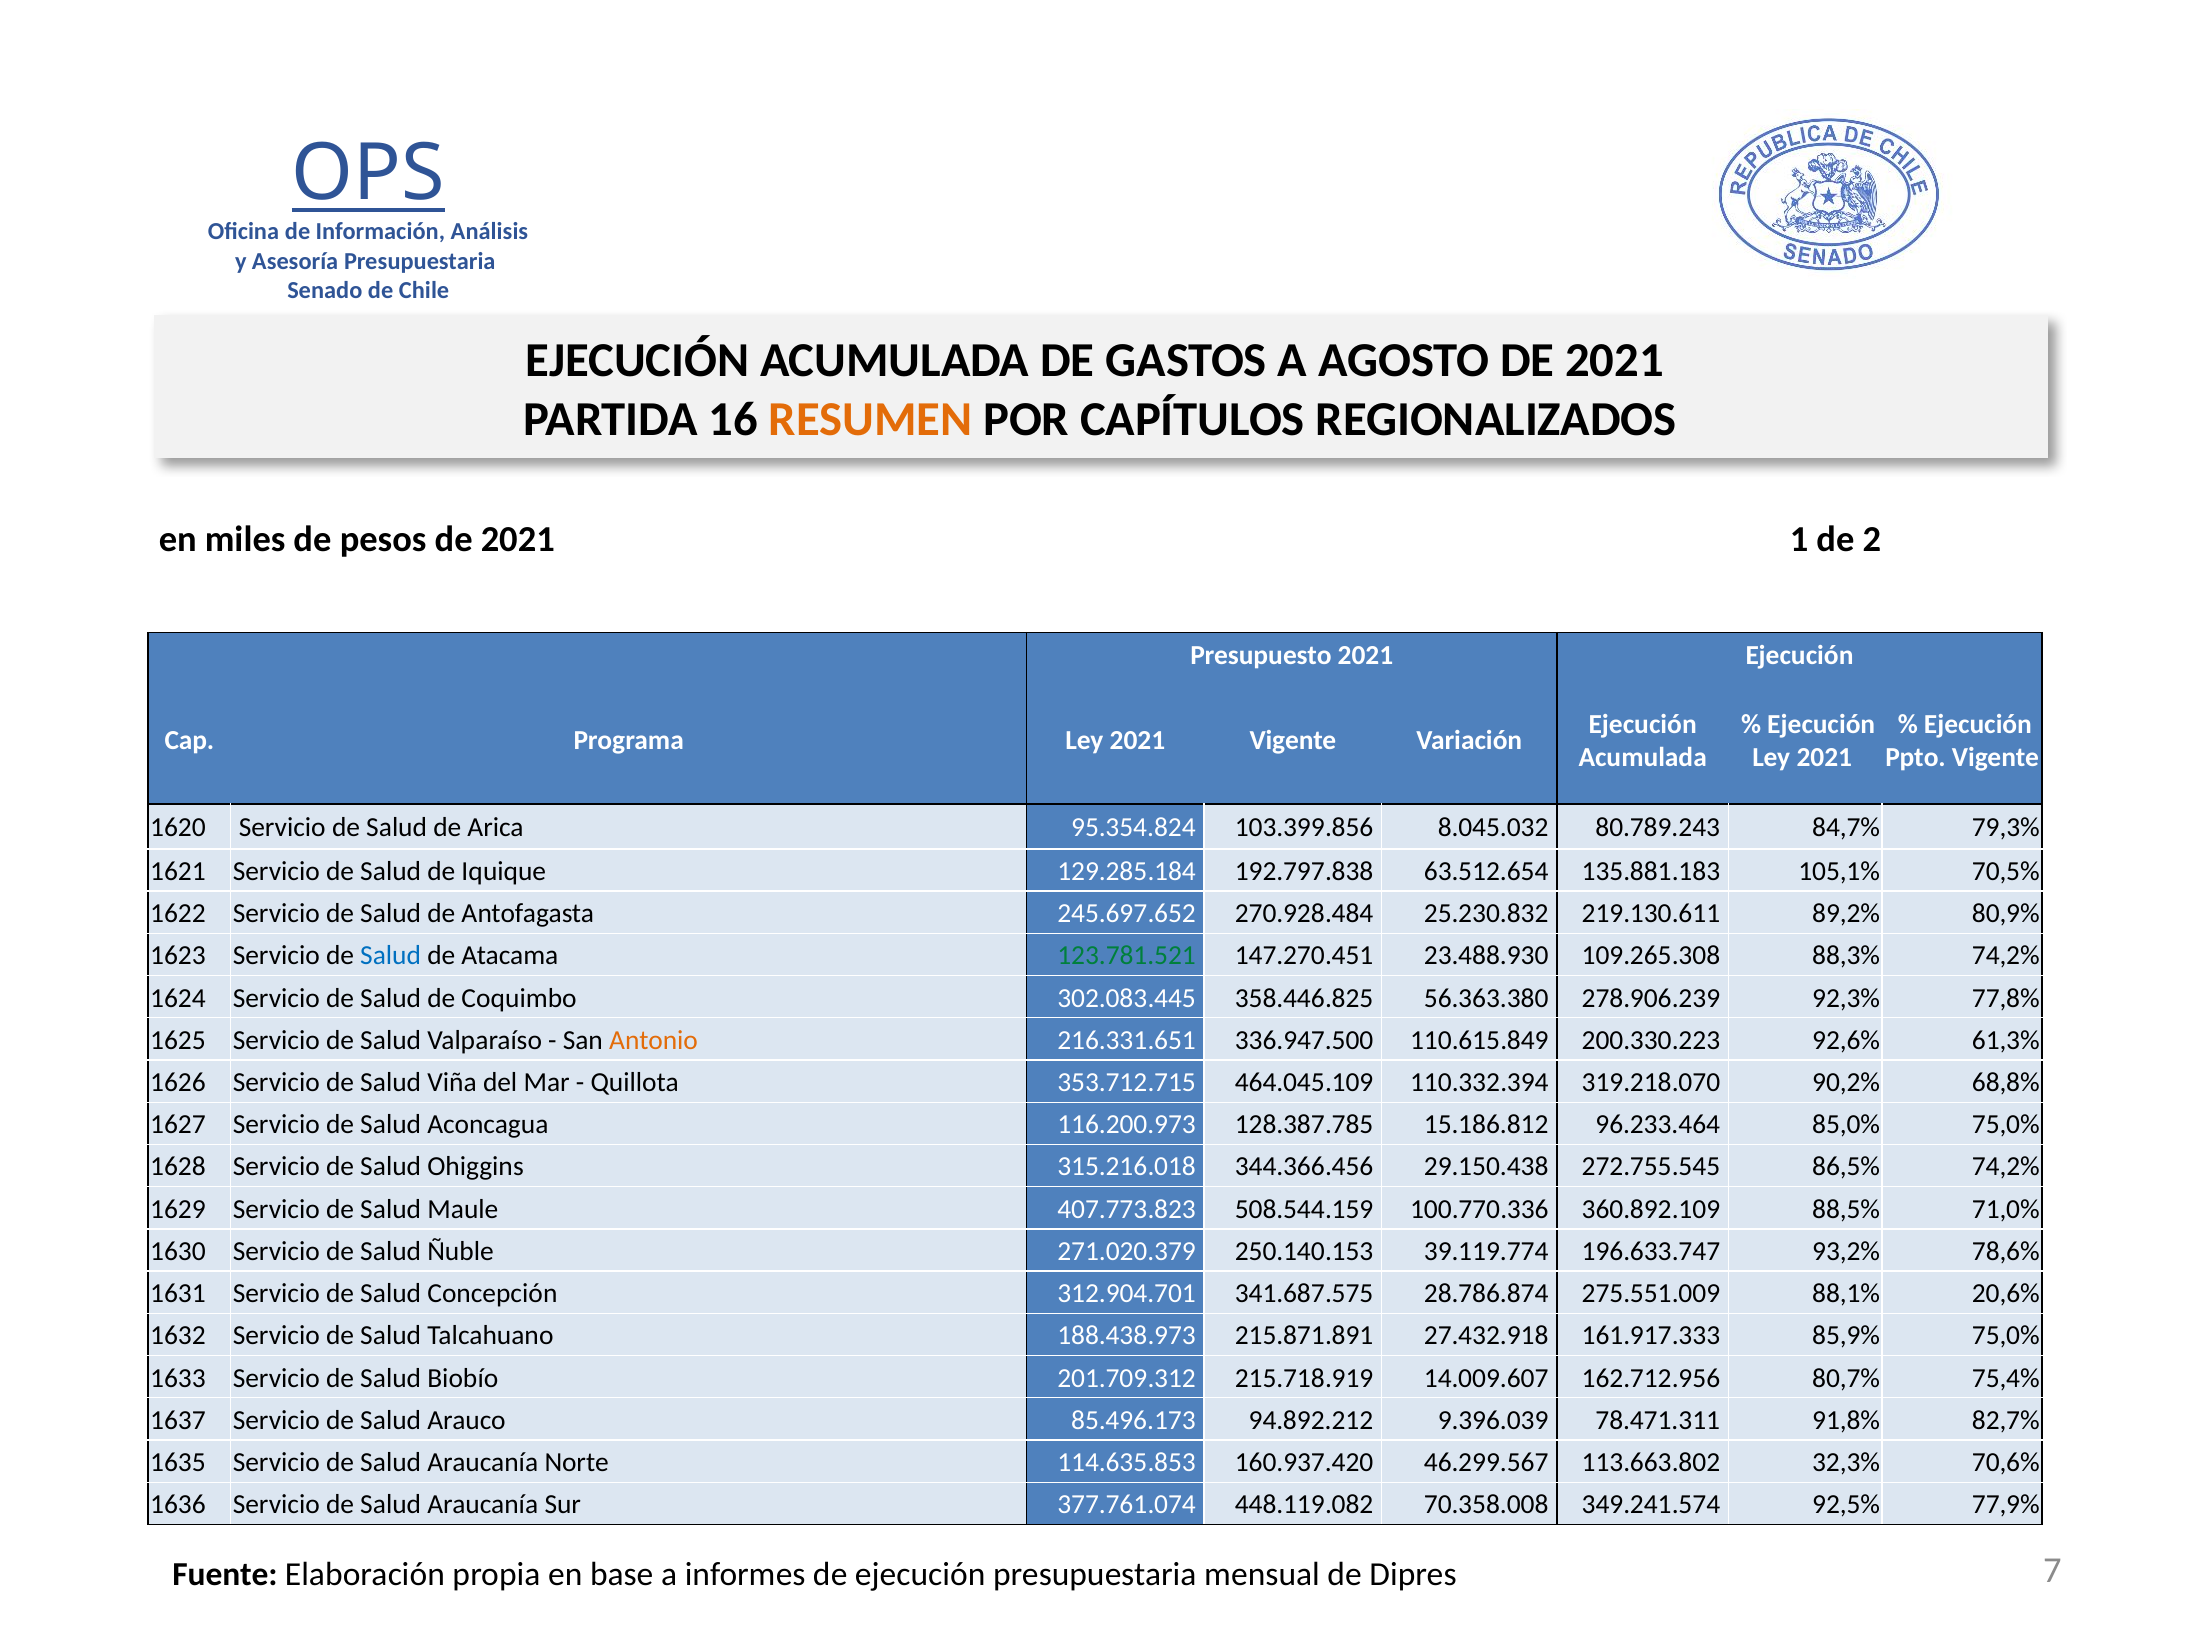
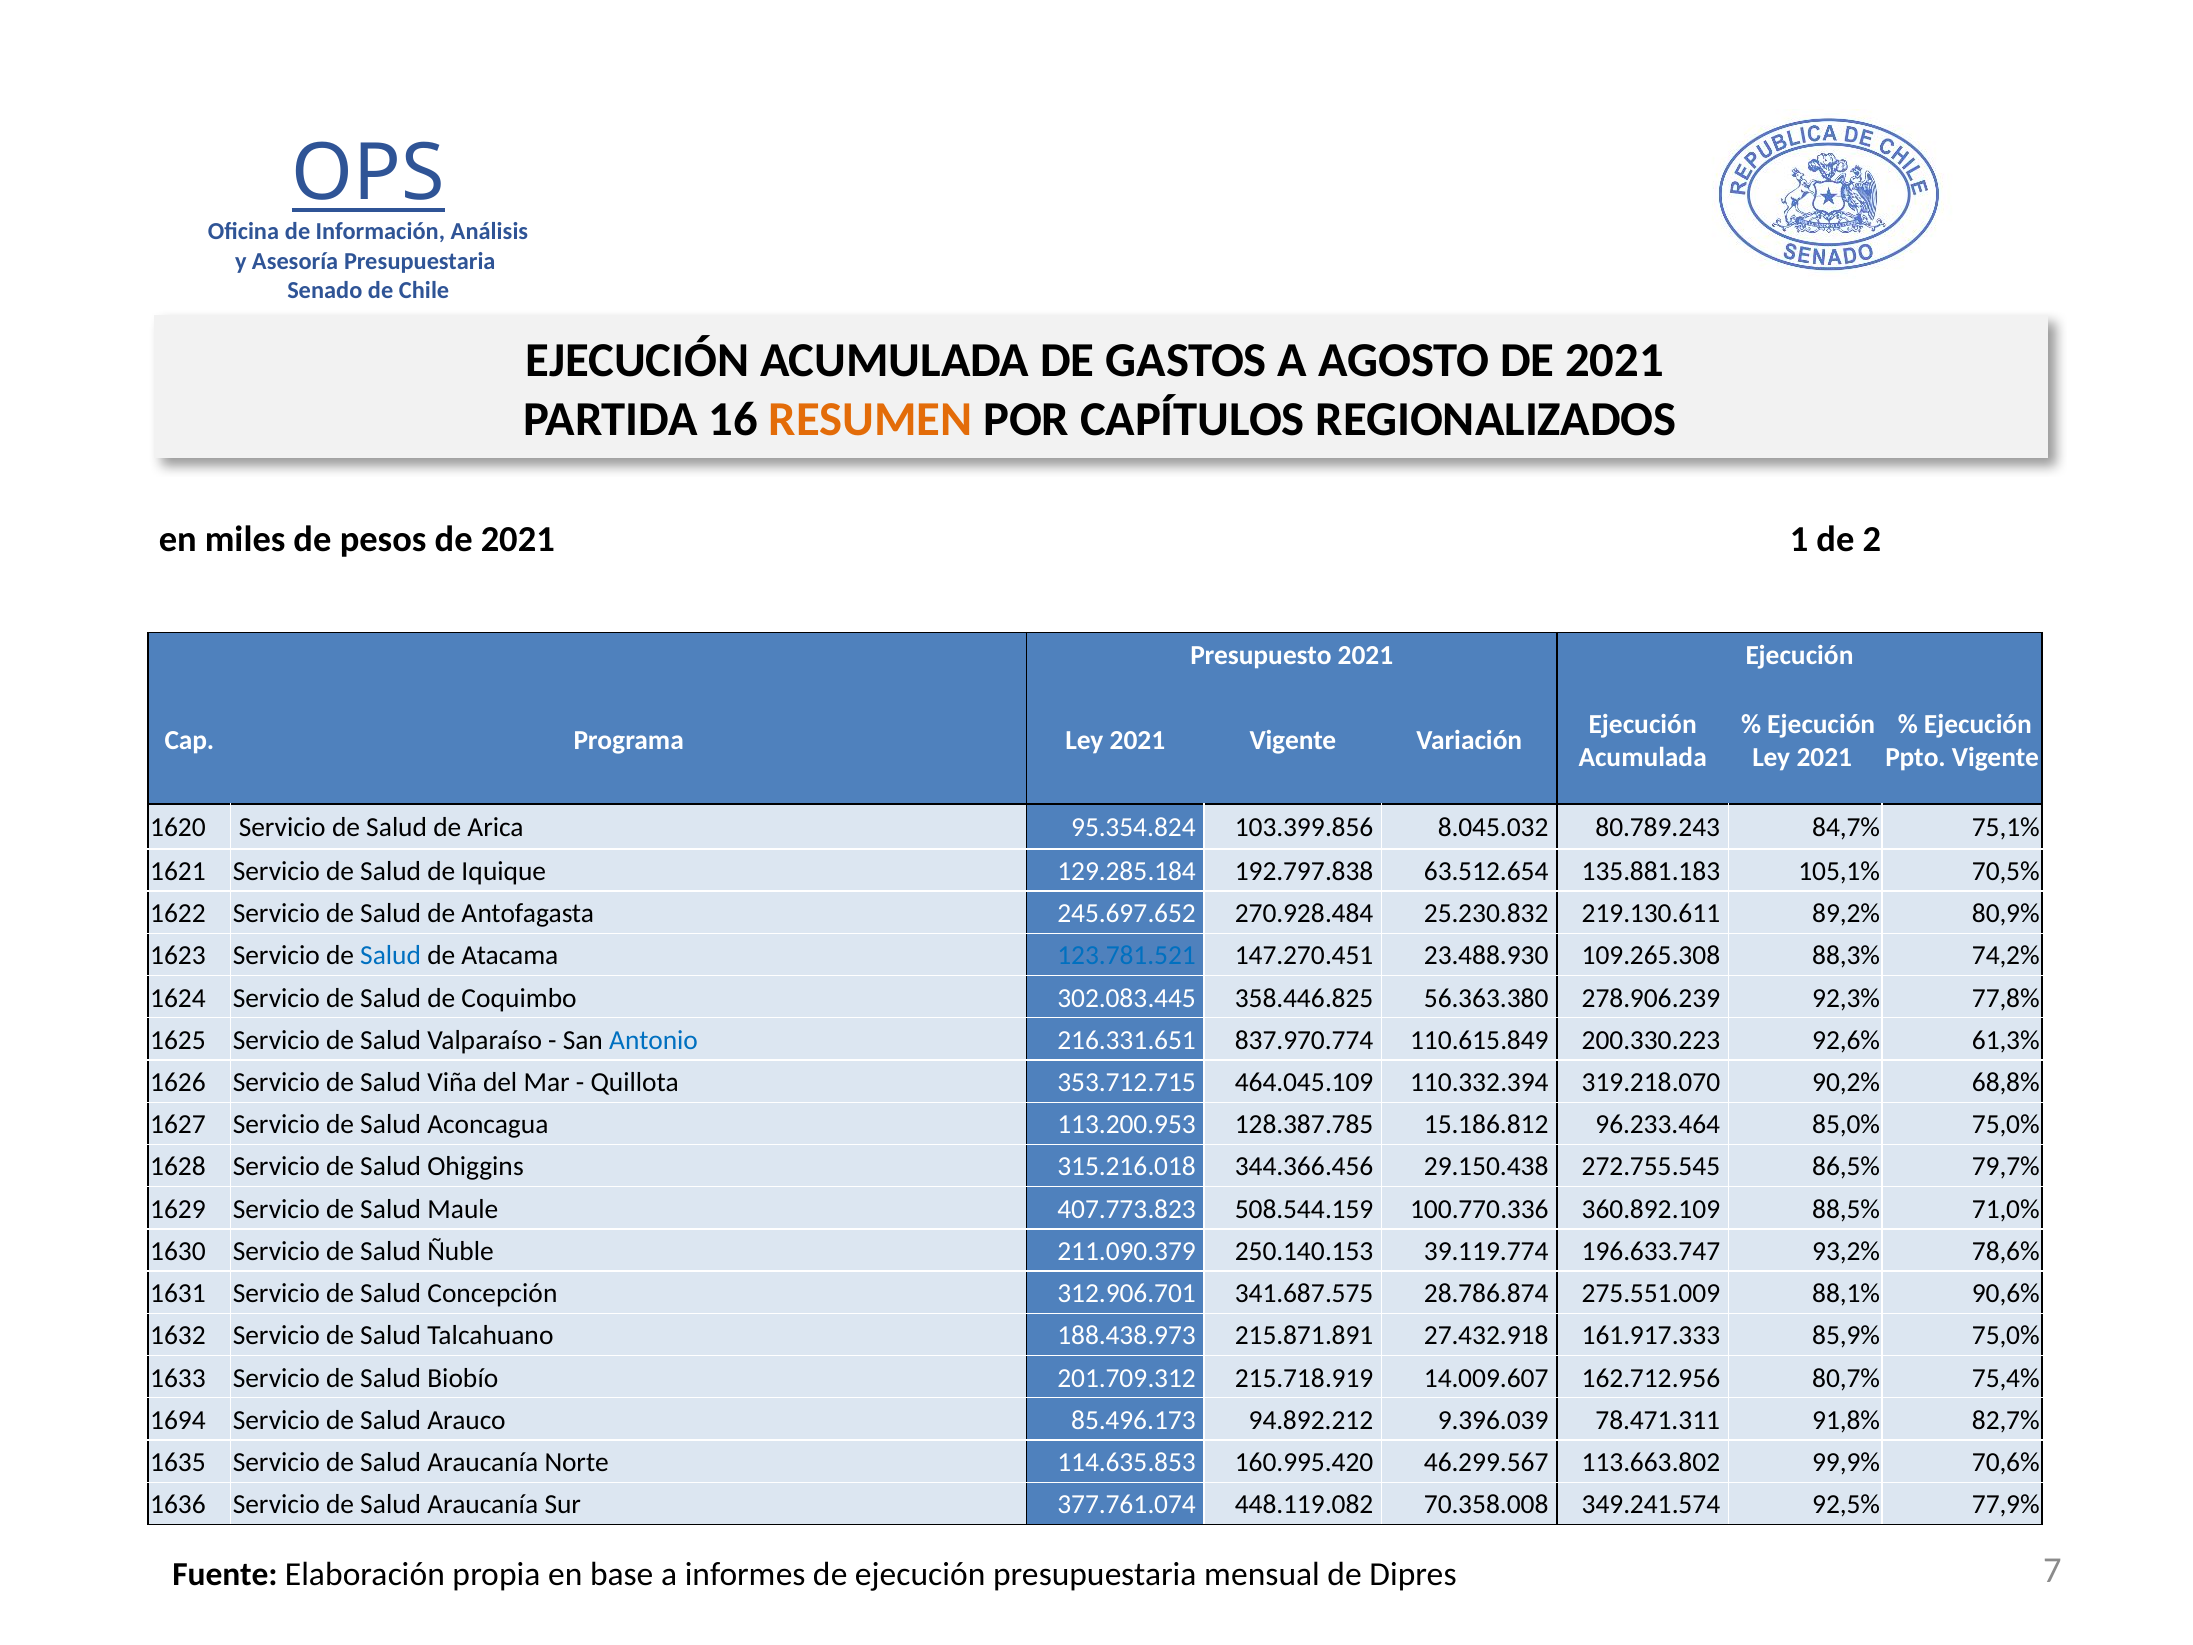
79,3%: 79,3% -> 75,1% (2006, 828)
123.781.521 colour: green -> blue (1127, 956)
Antonio colour: orange -> blue (653, 1040)
336.947.500: 336.947.500 -> 837.970.774 (1304, 1040)
116.200.973: 116.200.973 -> 113.200.953 (1127, 1124)
86,5% 74,2%: 74,2% -> 79,7% (2006, 1167)
271.020.379: 271.020.379 -> 211.090.379 (1127, 1251)
312.904.701: 312.904.701 -> 312.906.701 (1127, 1293)
20,6%: 20,6% -> 90,6% (2006, 1293)
1637: 1637 -> 1694 (178, 1420)
160.937.420: 160.937.420 -> 160.995.420 (1304, 1462)
32,3%: 32,3% -> 99,9% (1846, 1462)
